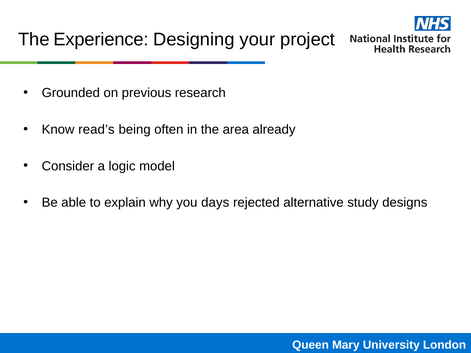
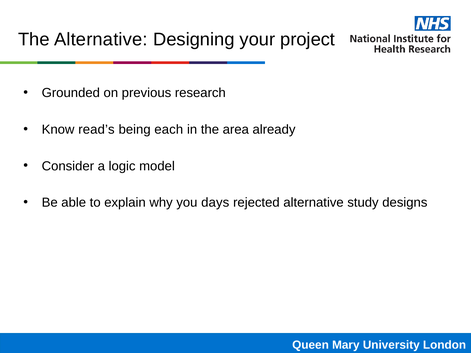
The Experience: Experience -> Alternative (101, 40)
often: often -> each (169, 130)
